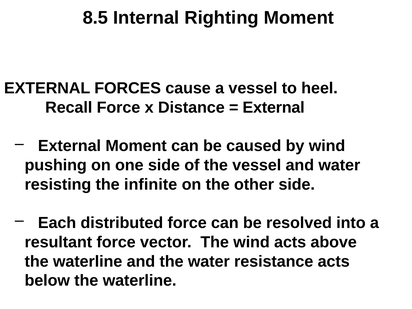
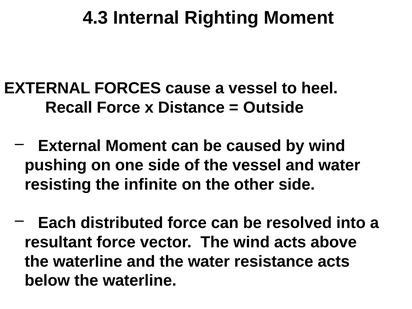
8.5: 8.5 -> 4.3 (95, 18)
External: External -> Outside (273, 108)
